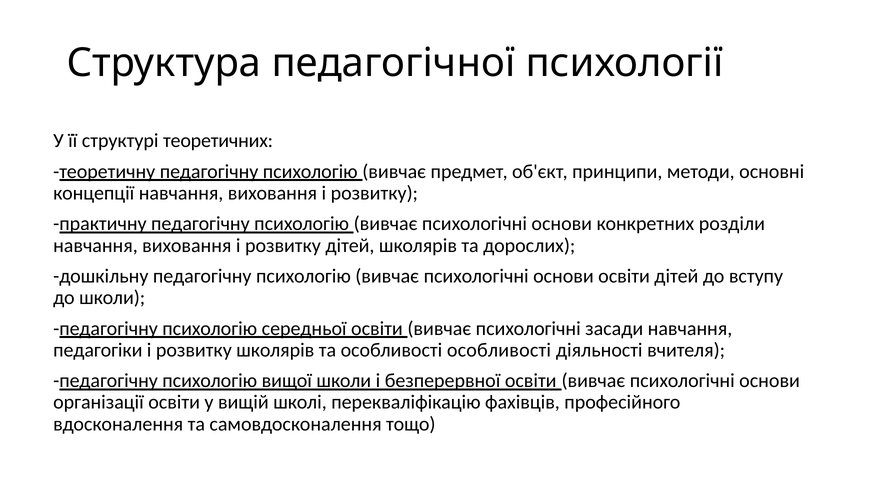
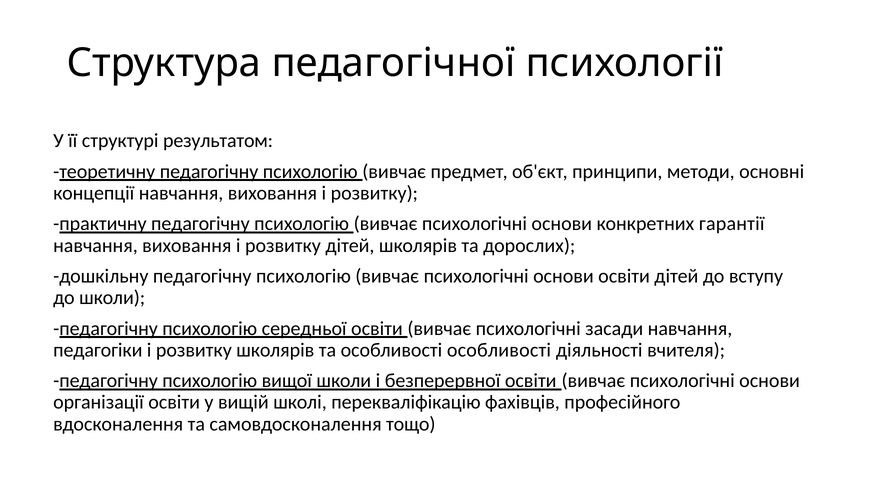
теоретичних: теоретичних -> результатом (218, 141)
розділи: розділи -> гарантії (732, 224)
